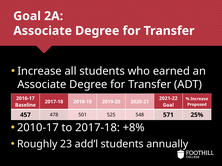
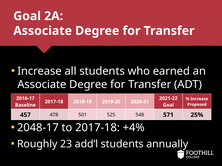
2010-17: 2010-17 -> 2048-17 (38, 128)
+8%: +8% -> +4% (134, 128)
